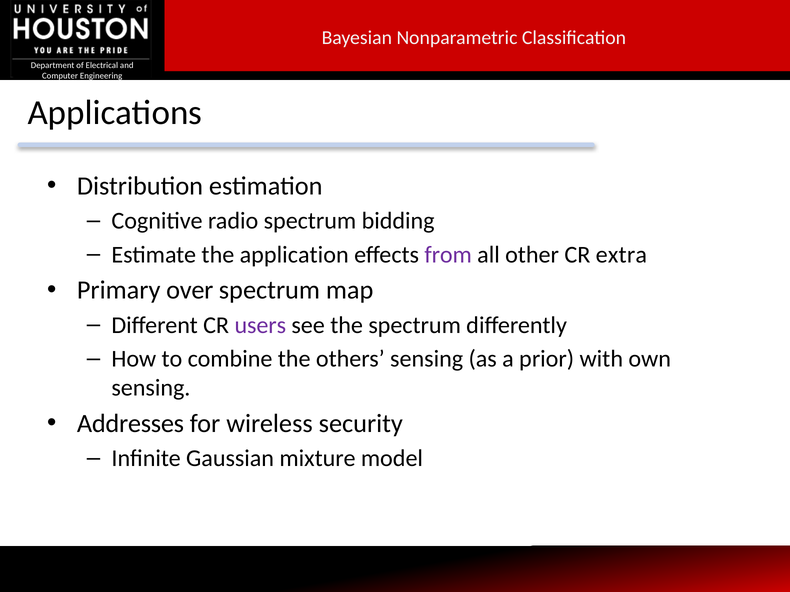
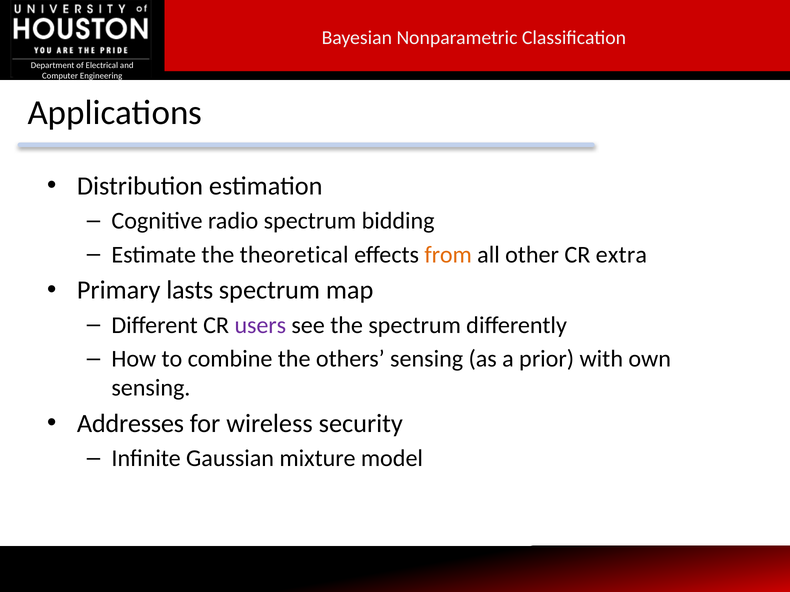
application: application -> theoretical (294, 255)
from colour: purple -> orange (448, 255)
over: over -> lasts (190, 291)
